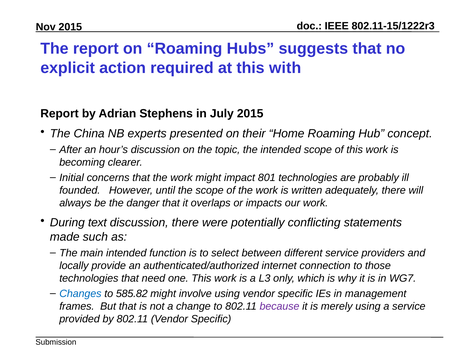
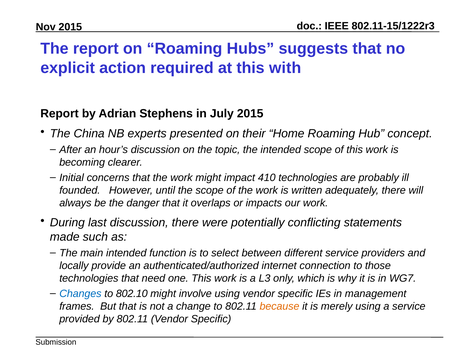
801: 801 -> 410 (267, 177)
text: text -> last (97, 222)
585.82: 585.82 -> 802.10 (132, 293)
because colour: purple -> orange (279, 306)
